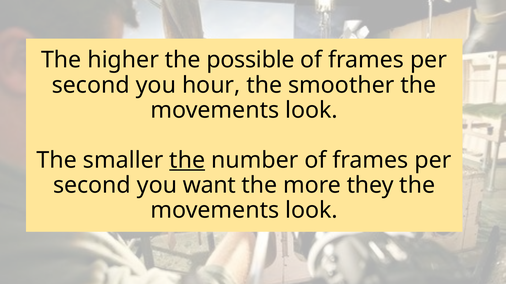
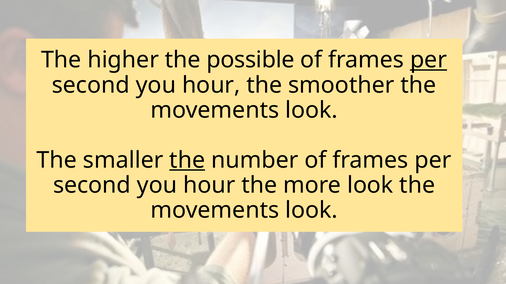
per underline: none -> present (428, 60)
want: want -> hour (209, 186)
more they: they -> look (370, 186)
